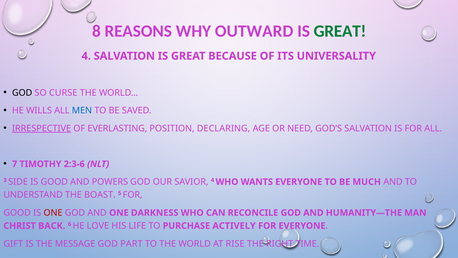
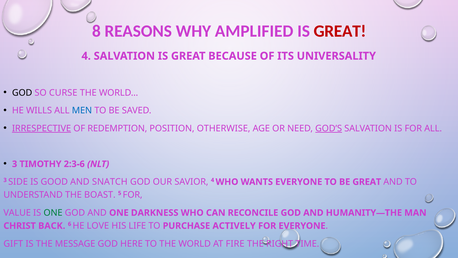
OUTWARD: OUTWARD -> AMPLIFIED (254, 31)
GREAT colour: green -> red (340, 31)
EVERLASTING: EVERLASTING -> REDEMPTION (117, 128)
DECLARING: DECLARING -> OTHERWISE (224, 128)
GOD’S underline: none -> present (329, 128)
7: 7 -> 3 (15, 164)
POWERS: POWERS -> SNATCH (110, 182)
BE MUCH: MUCH -> GREAT (367, 182)
GOOD: GOOD -> VALUE (17, 212)
ONE colour: red -> green (53, 212)
PART: PART -> HERE (131, 243)
RISE: RISE -> FIRE (235, 243)
